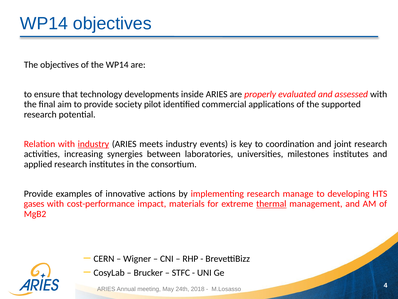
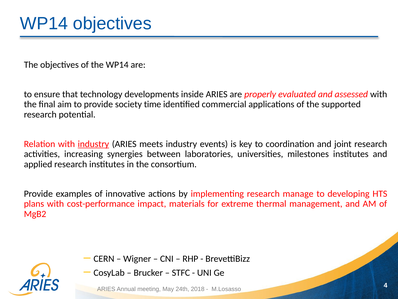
pilot: pilot -> time (153, 104)
gases: gases -> plans (34, 204)
thermal underline: present -> none (271, 204)
